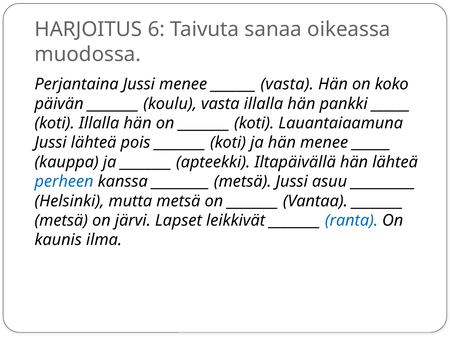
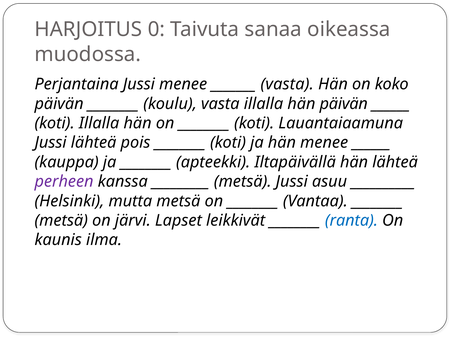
6: 6 -> 0 (156, 30)
hän pankki: pankki -> päivän (344, 104)
perheen colour: blue -> purple (64, 182)
